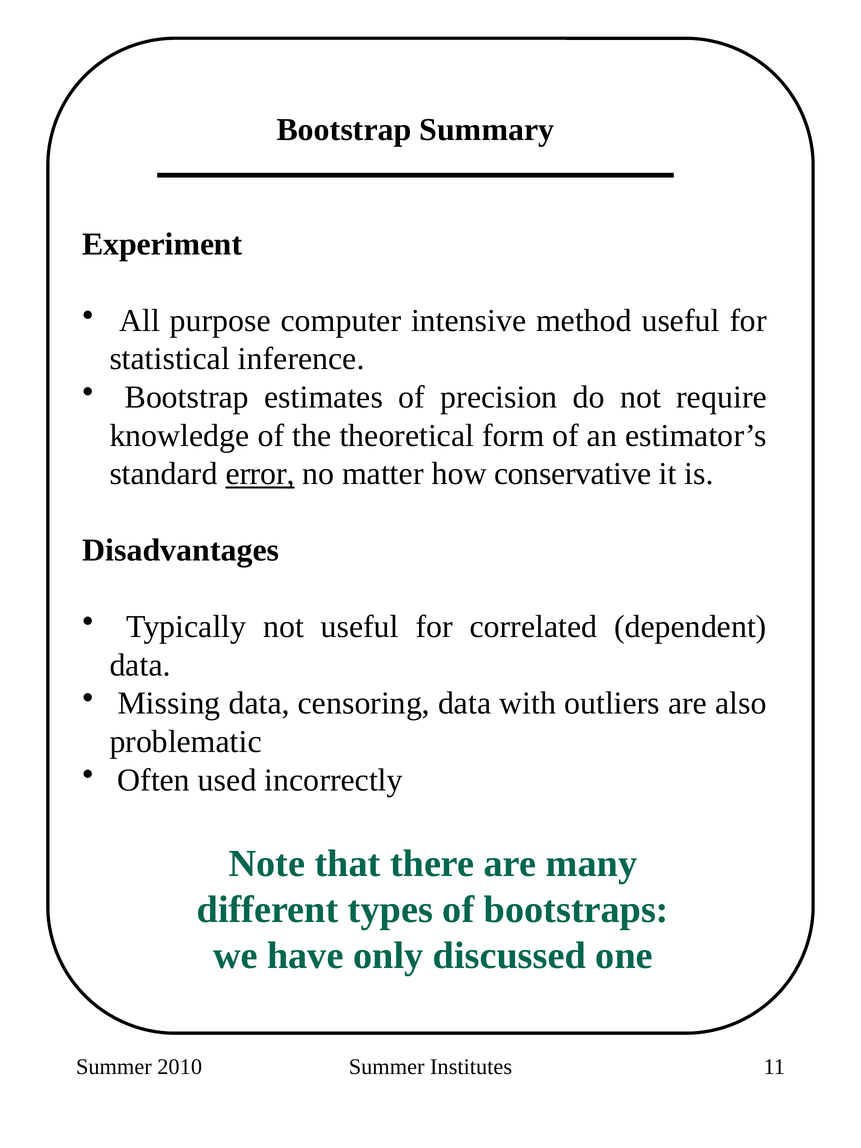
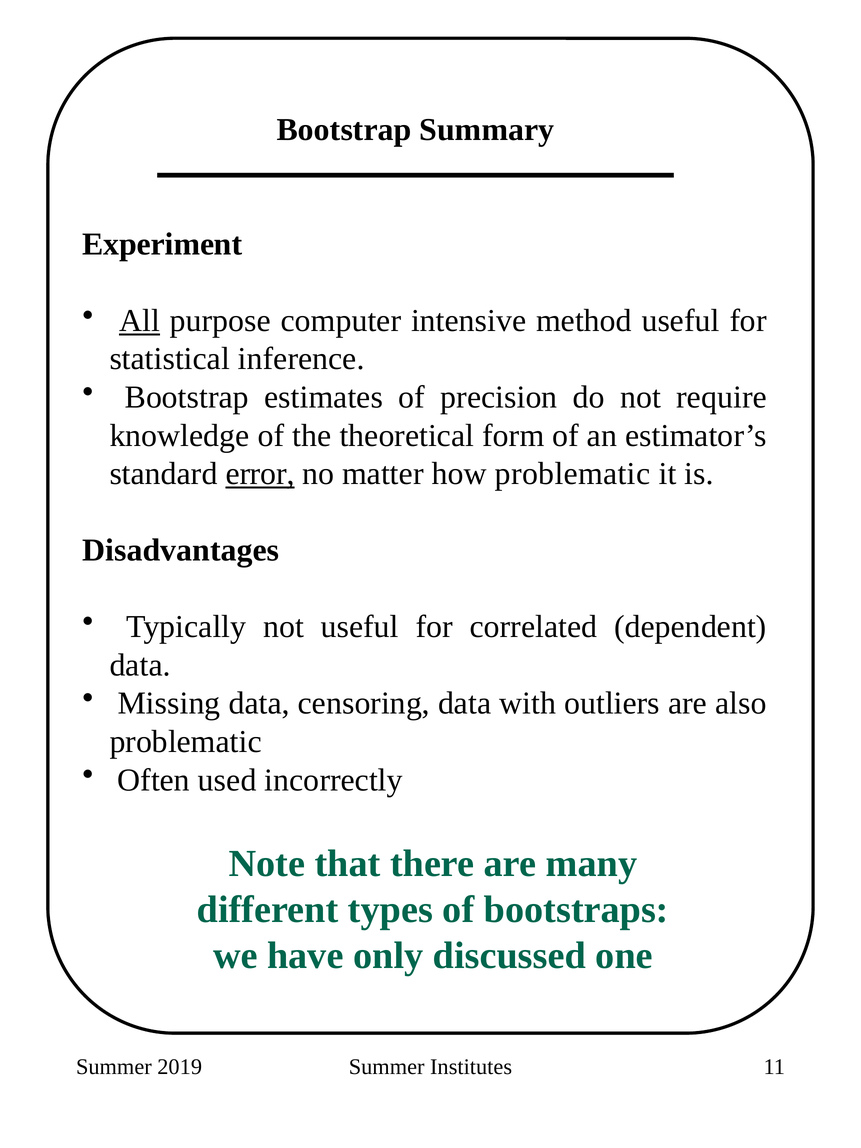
All underline: none -> present (140, 321)
how conservative: conservative -> problematic (572, 474)
2010: 2010 -> 2019 (180, 1067)
